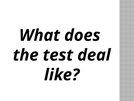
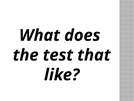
deal: deal -> that (94, 55)
